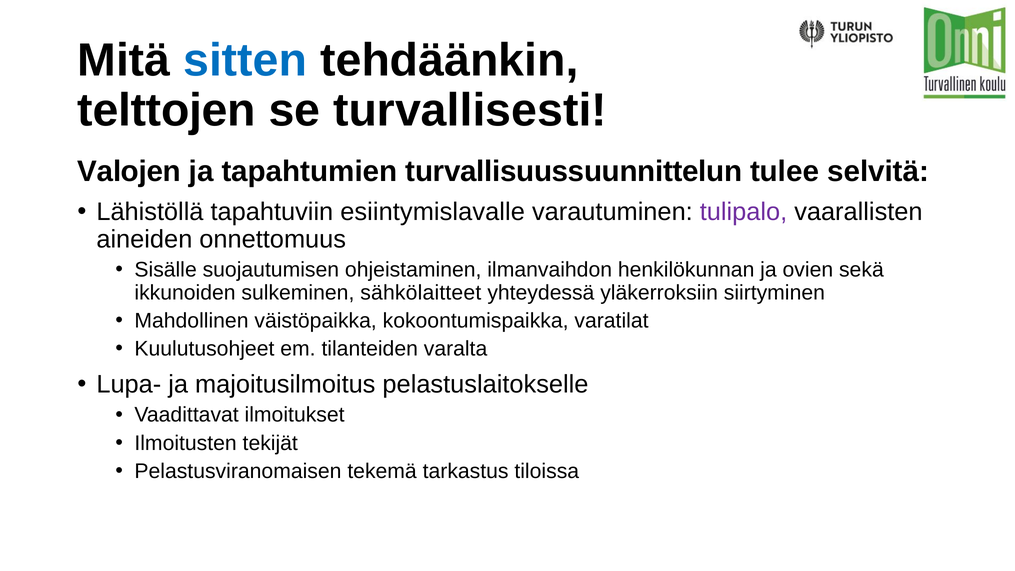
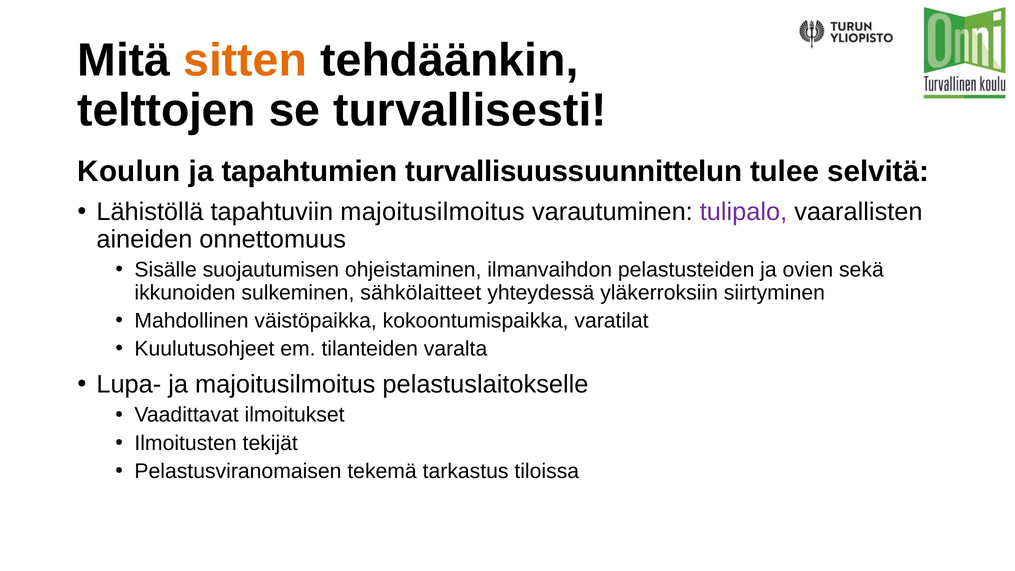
sitten colour: blue -> orange (245, 60)
Valojen: Valojen -> Koulun (129, 172)
tapahtuviin esiintymislavalle: esiintymislavalle -> majoitusilmoitus (433, 212)
henkilökunnan: henkilökunnan -> pelastusteiden (686, 270)
